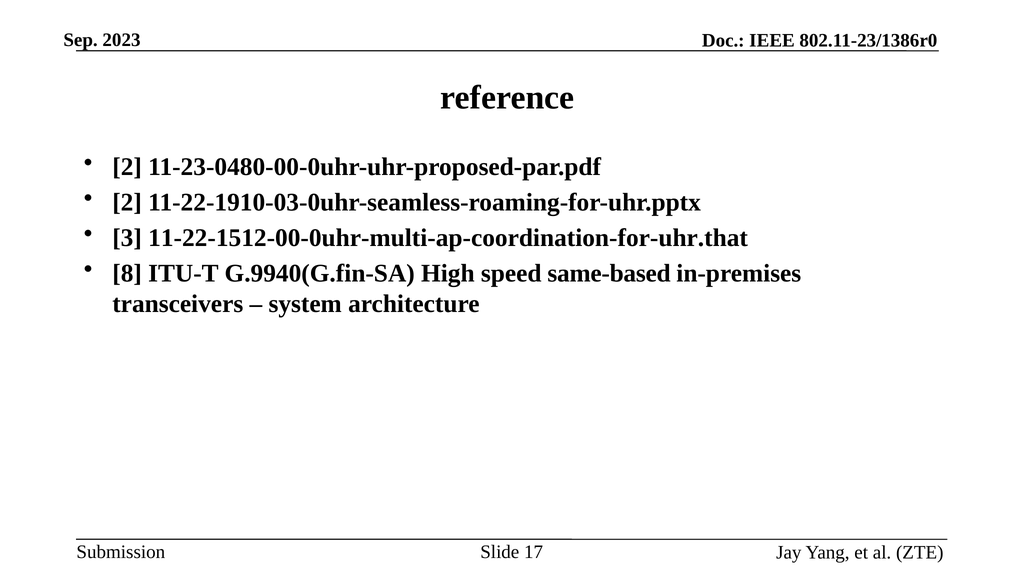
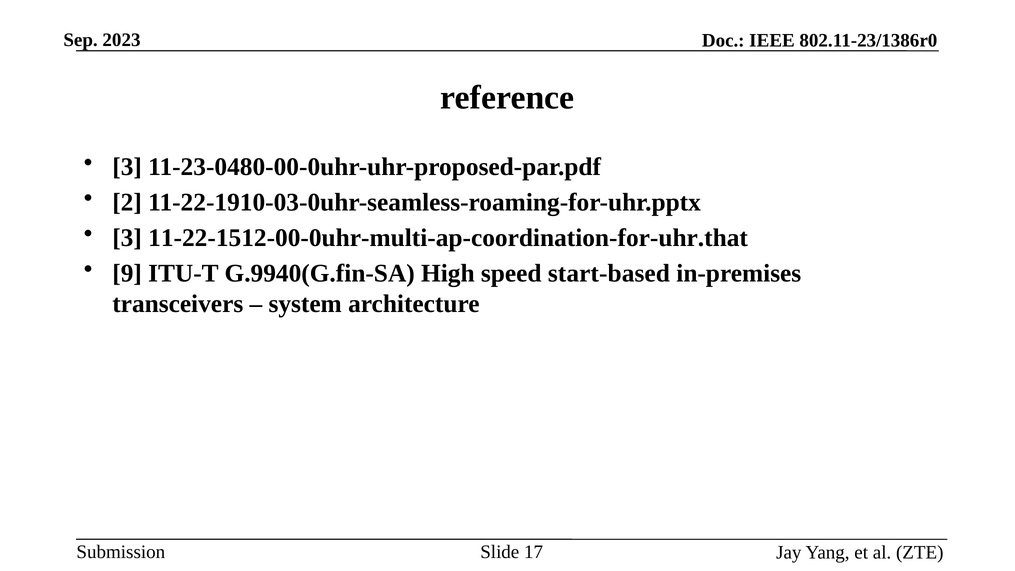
2: 2 -> 3 (127, 167)
8: 8 -> 9 (127, 273)
same-based: same-based -> start-based (609, 273)
